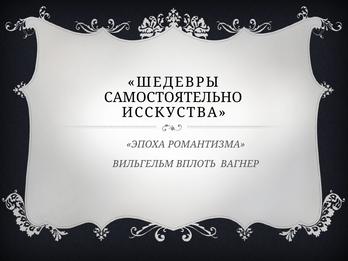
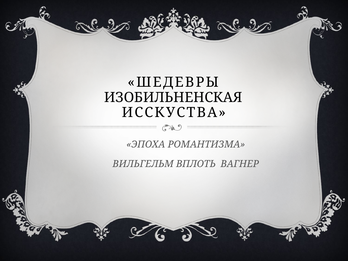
САМОСТОЯТЕЛЬНО: САМОСТОЯТЕЛЬНО -> ИЗОБИЛЬНЕНСКАЯ (173, 97)
